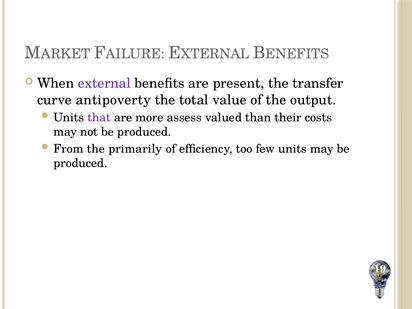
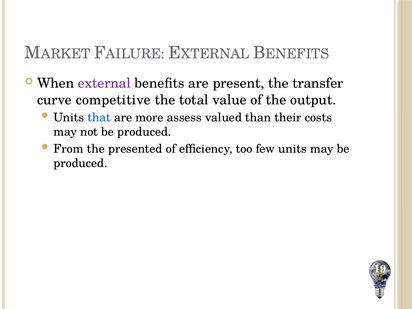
antipoverty: antipoverty -> competitive (113, 100)
that colour: purple -> blue (99, 118)
primarily: primarily -> presented (135, 149)
